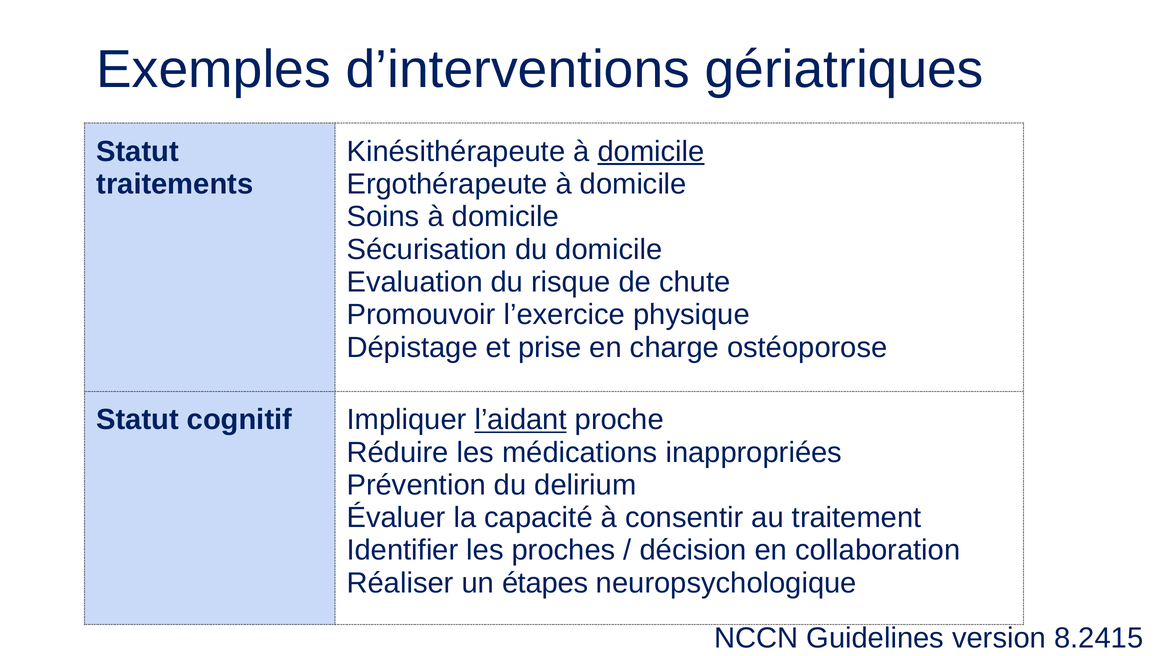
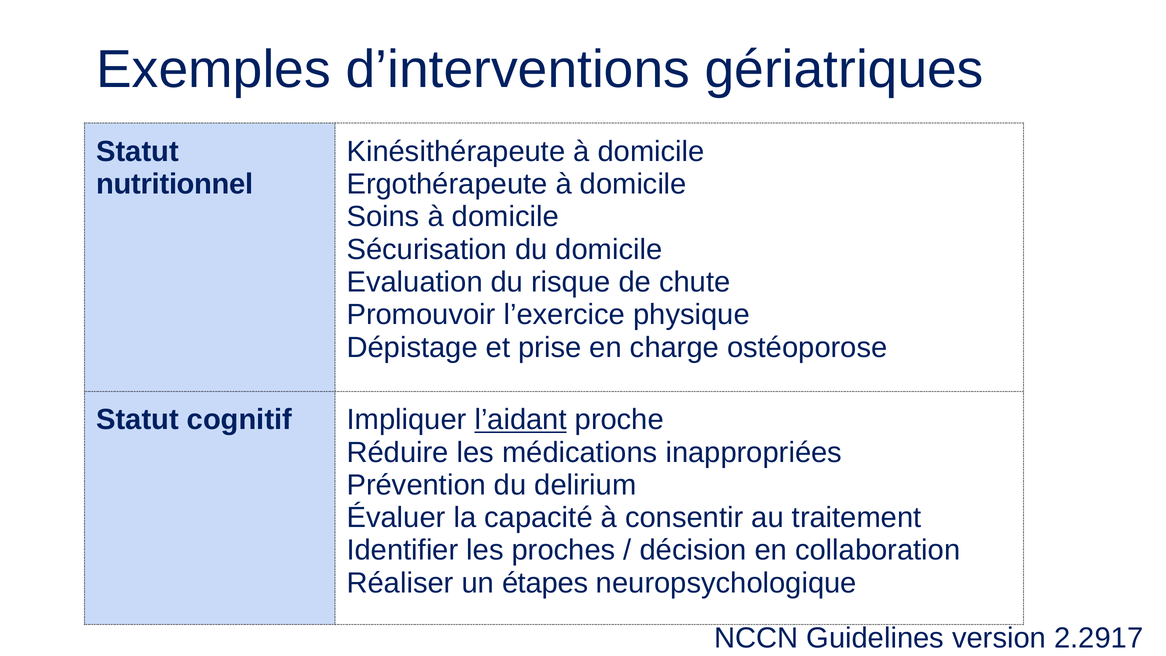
domicile underline: present -> none (651, 152)
traitements: traitements -> nutritionnel (175, 184)
8.2415: 8.2415 -> 2.2917 (1099, 638)
